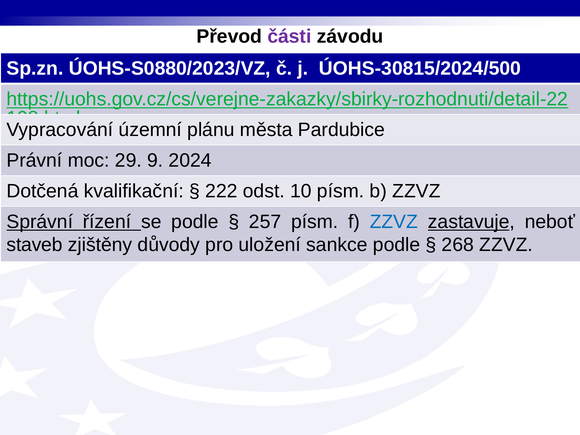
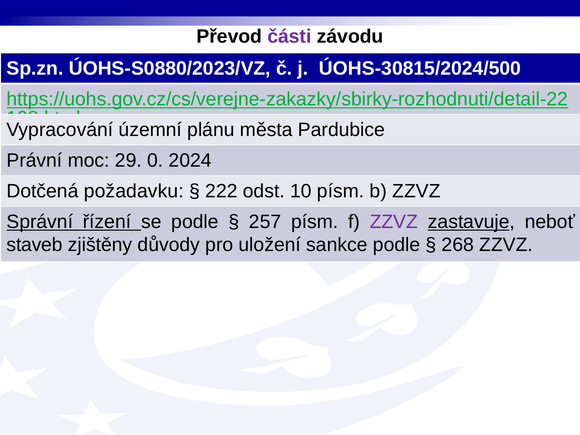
9: 9 -> 0 (155, 161)
kvalifikační: kvalifikační -> požadavku (134, 191)
ZZVZ colour: blue -> purple (394, 222)
